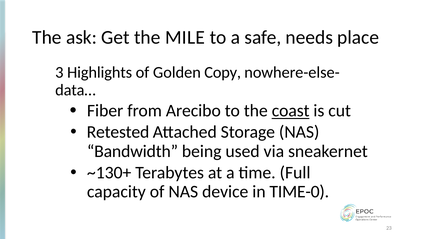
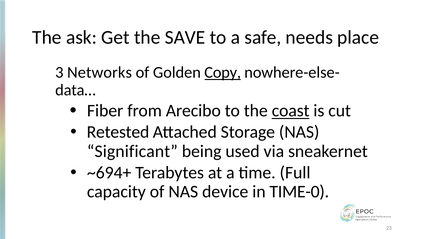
MILE: MILE -> SAVE (185, 37)
Highlights: Highlights -> Networks (100, 72)
Copy underline: none -> present (223, 72)
Bandwidth: Bandwidth -> Significant (132, 151)
~130+: ~130+ -> ~694+ (109, 172)
